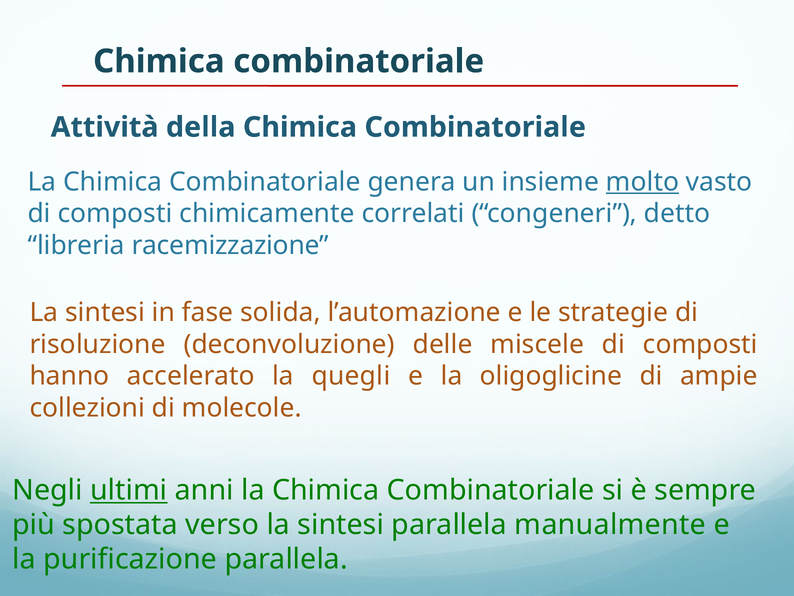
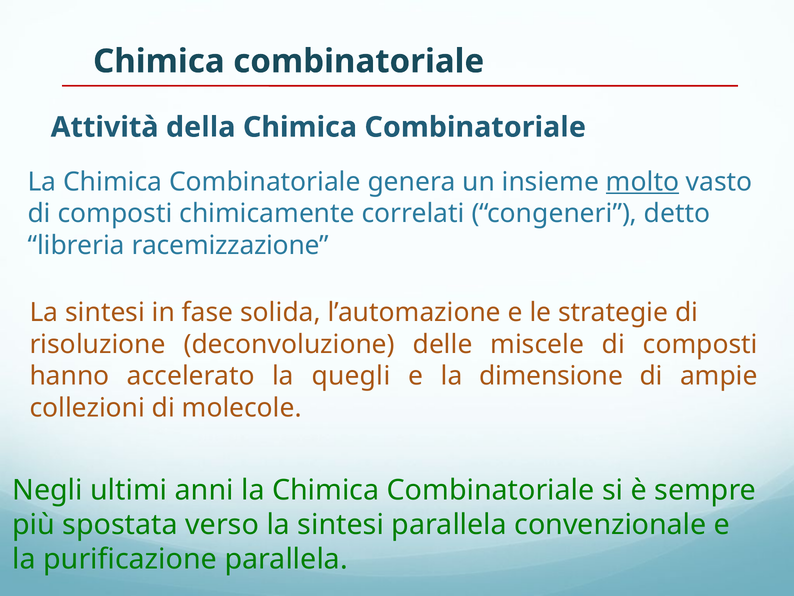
oligoglicine: oligoglicine -> dimensione (551, 376)
ultimi underline: present -> none (129, 490)
manualmente: manualmente -> convenzionale (610, 524)
